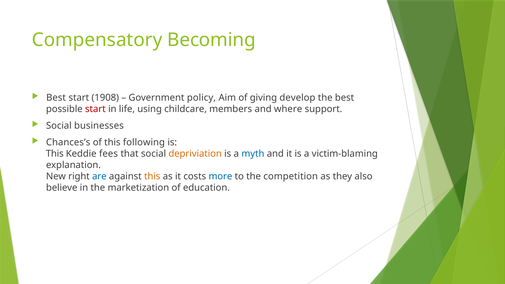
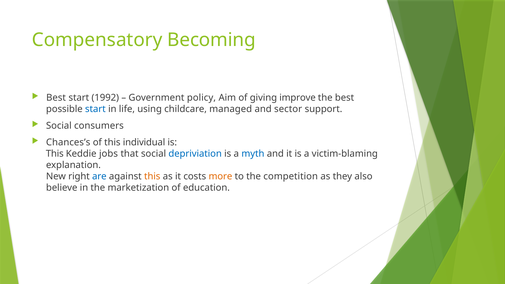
1908: 1908 -> 1992 (105, 98)
develop: develop -> improve (298, 98)
start colour: red -> blue (95, 109)
members: members -> managed (231, 109)
where: where -> sector (288, 109)
businesses: businesses -> consumers (99, 126)
following: following -> individual (144, 142)
fees: fees -> jobs (108, 154)
depriviation colour: orange -> blue (195, 154)
more colour: blue -> orange (220, 176)
